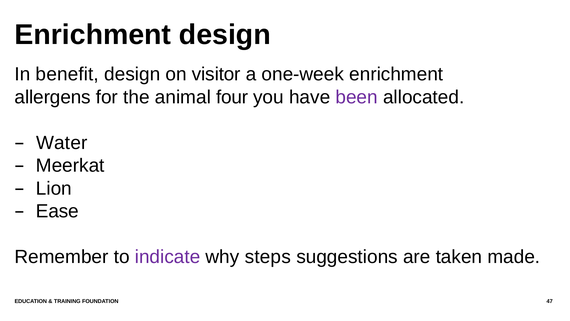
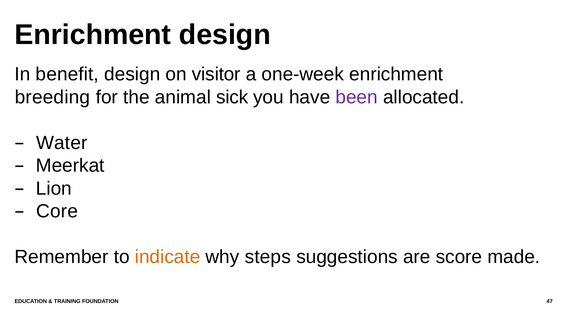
allergens: allergens -> breeding (53, 97)
four: four -> sick (232, 97)
Ease: Ease -> Core (57, 211)
indicate colour: purple -> orange (168, 257)
taken: taken -> score (459, 257)
